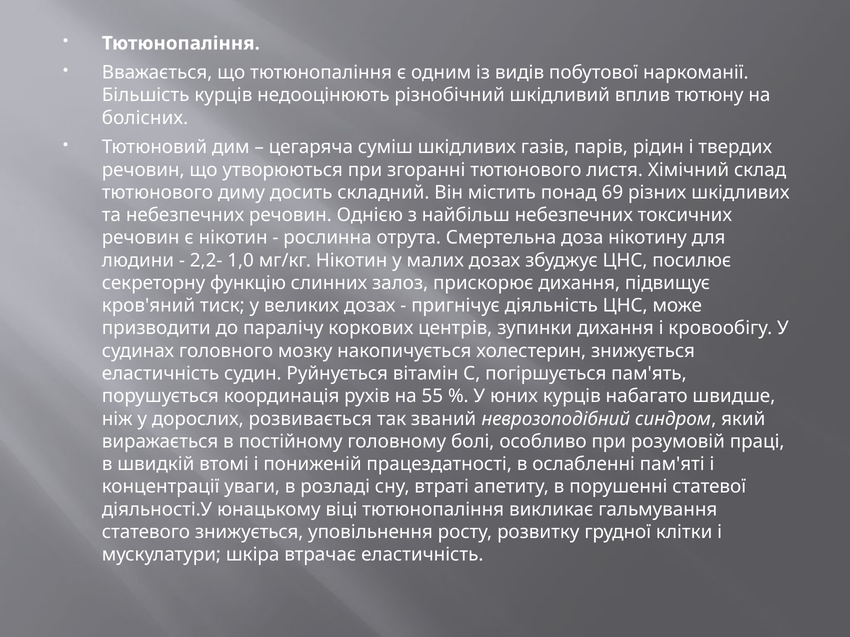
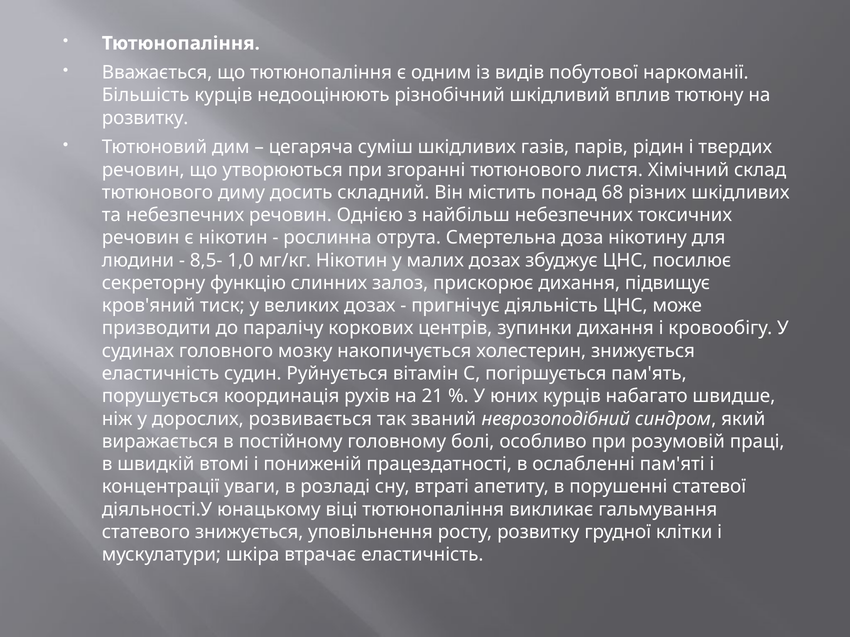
болісних: болісних -> розвитку (145, 118)
69: 69 -> 68 (612, 193)
2,2-: 2,2- -> 8,5- (206, 261)
55: 55 -> 21 (432, 396)
